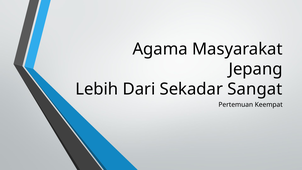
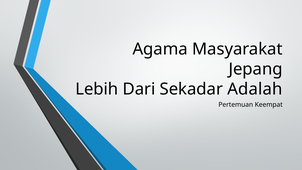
Sangat: Sangat -> Adalah (255, 89)
